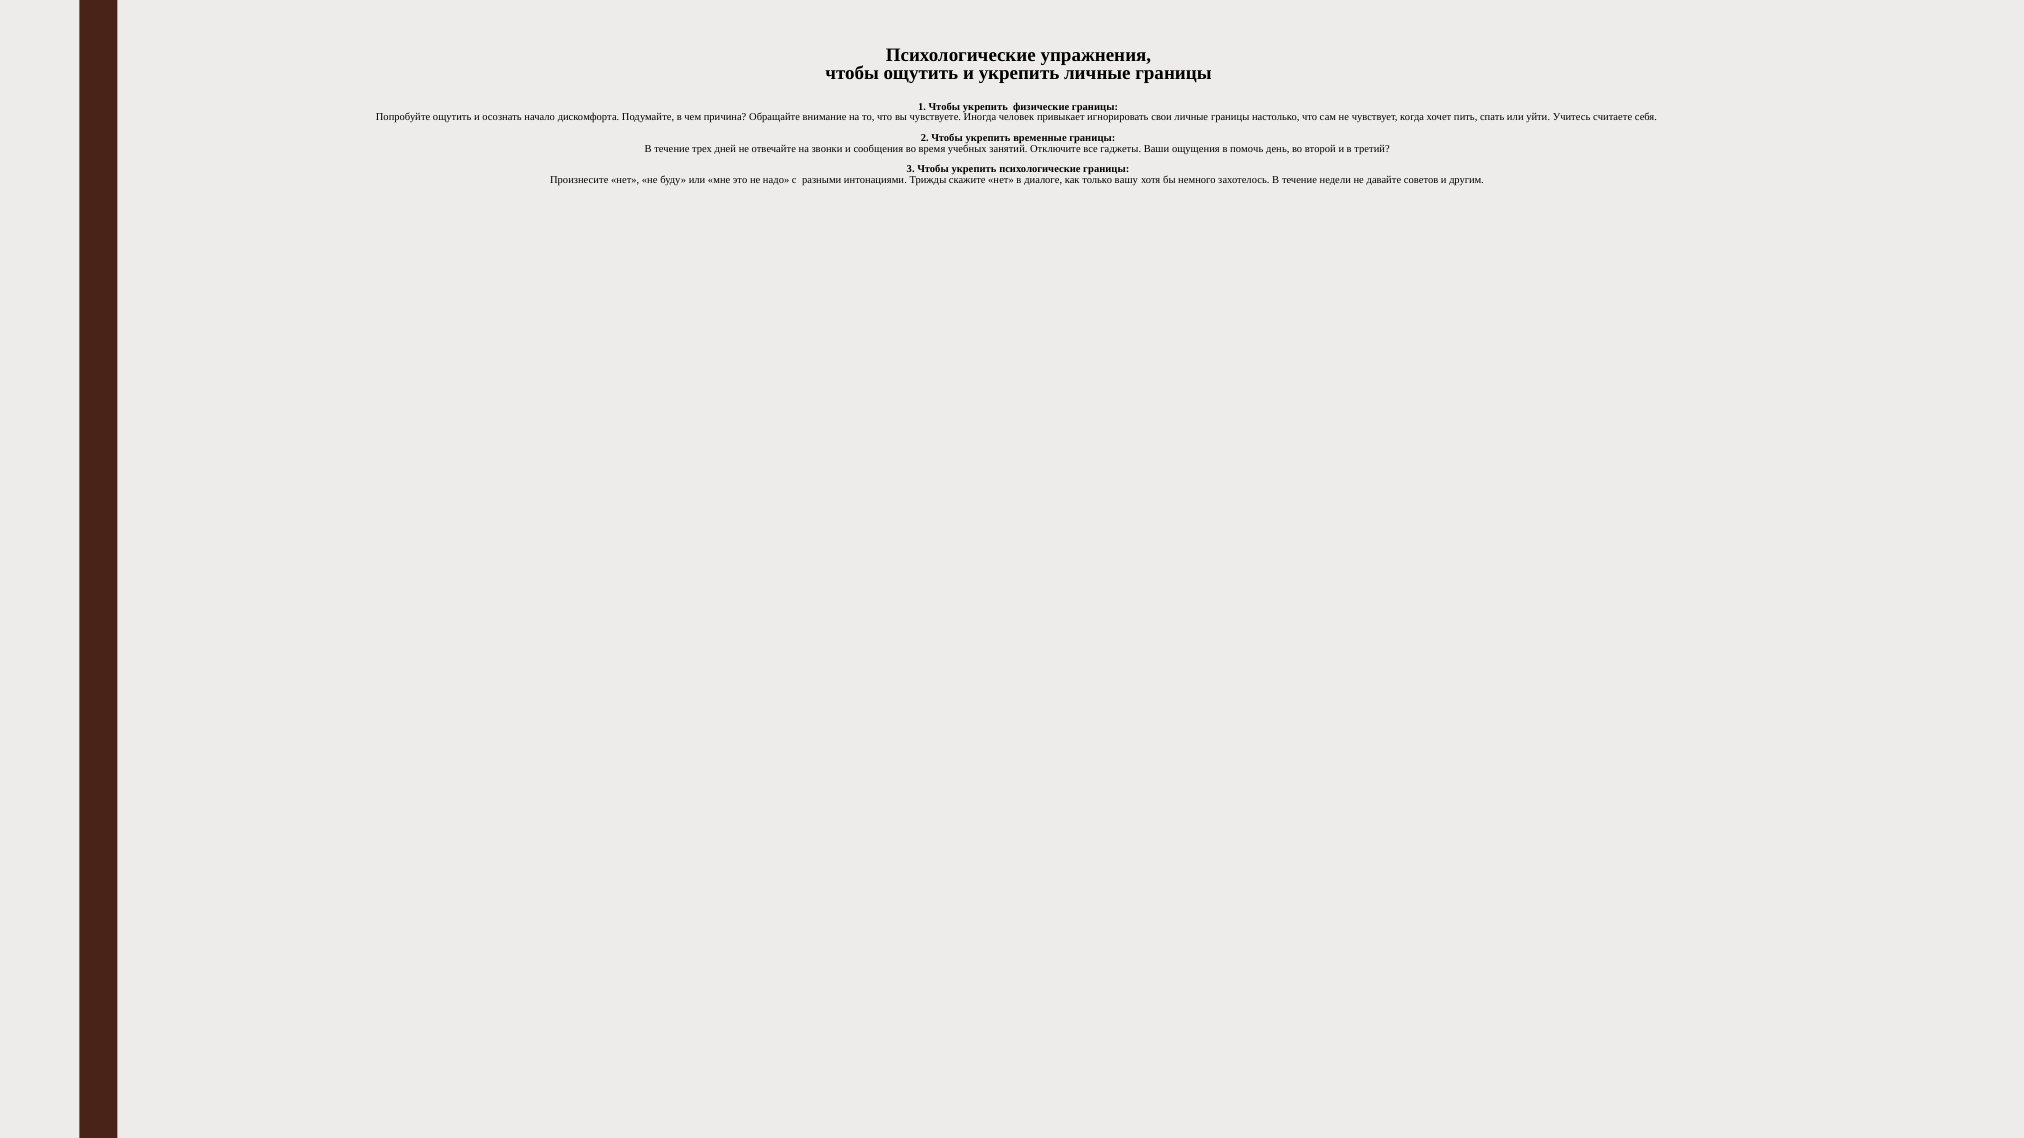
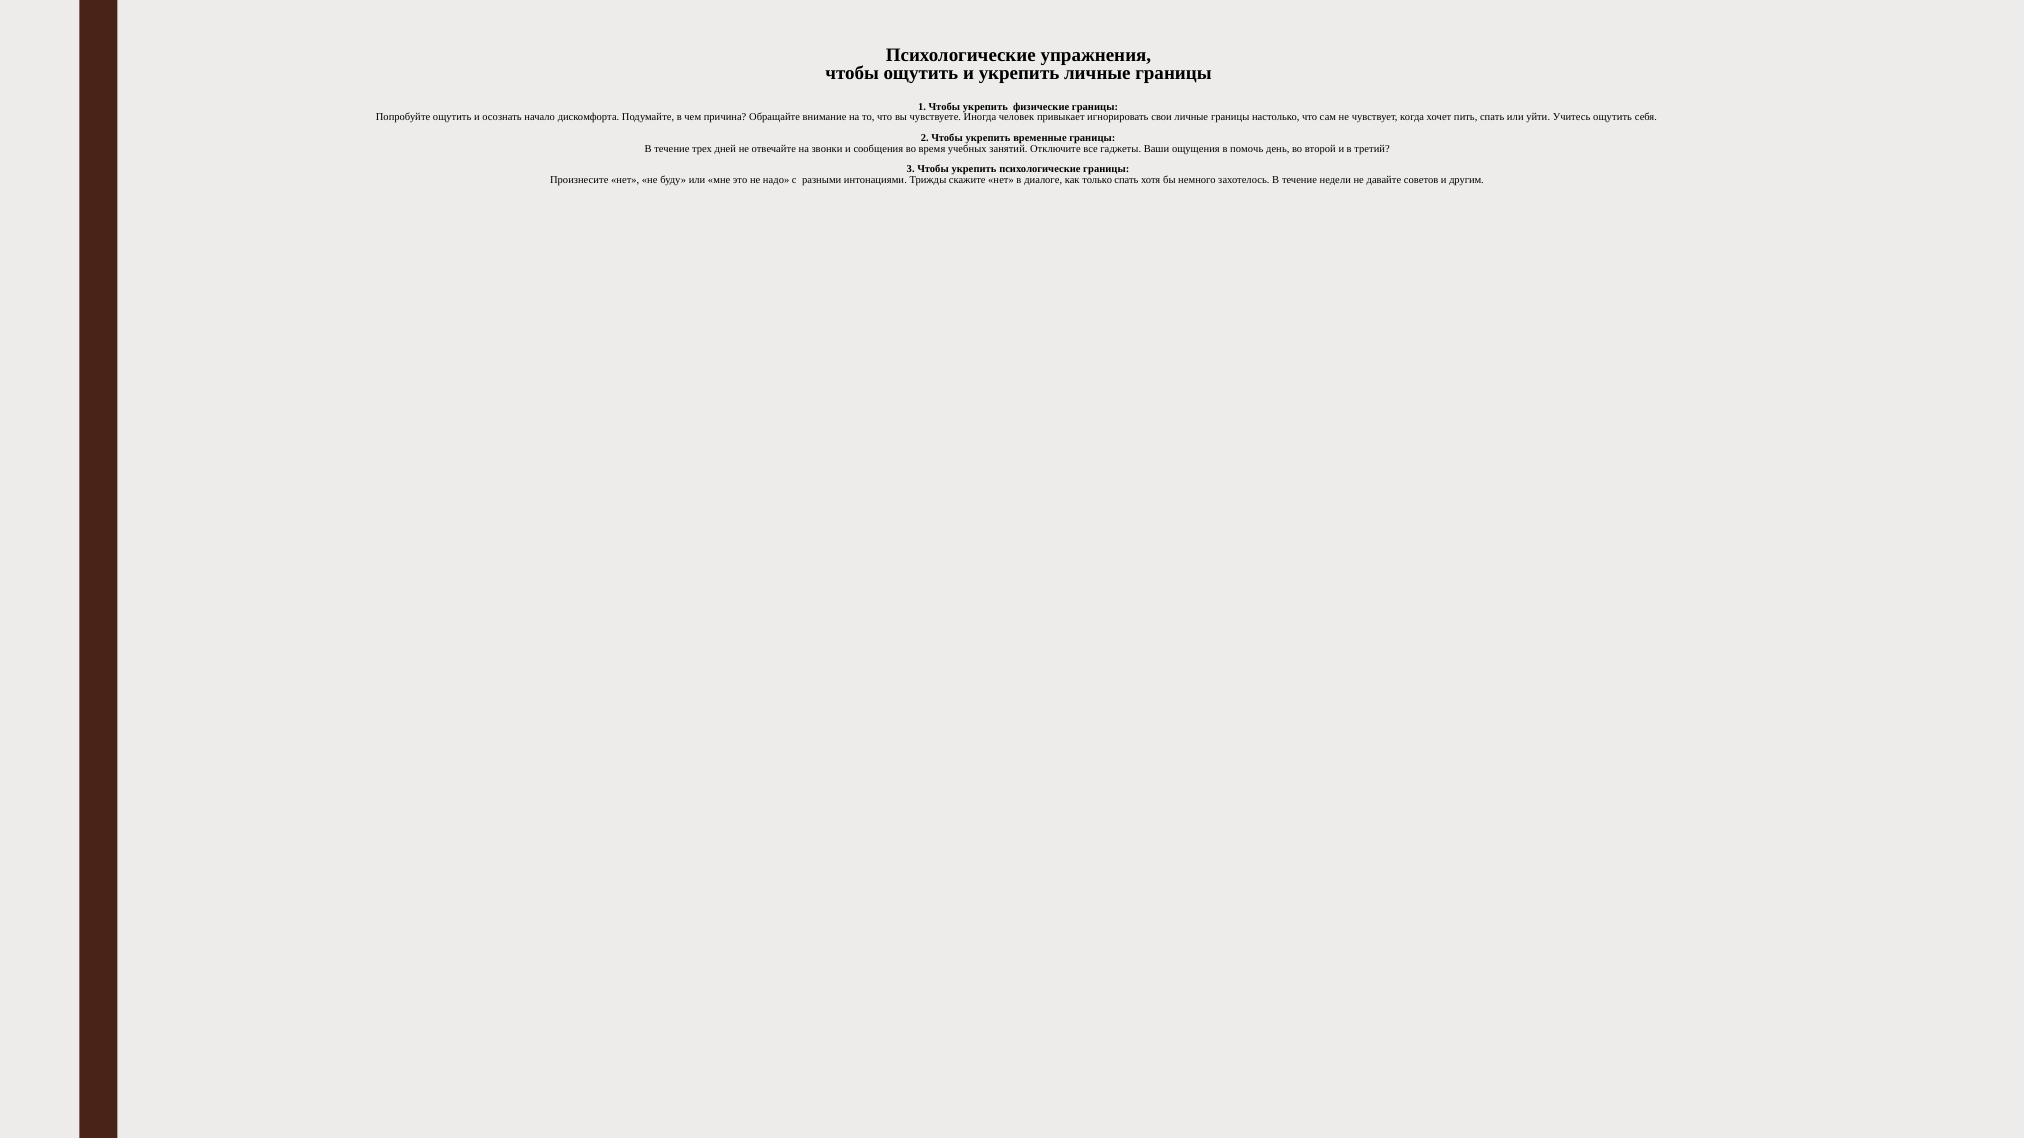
Учитесь считаете: считаете -> ощутить (1613, 118)
только вашу: вашу -> спать (1126, 180)
